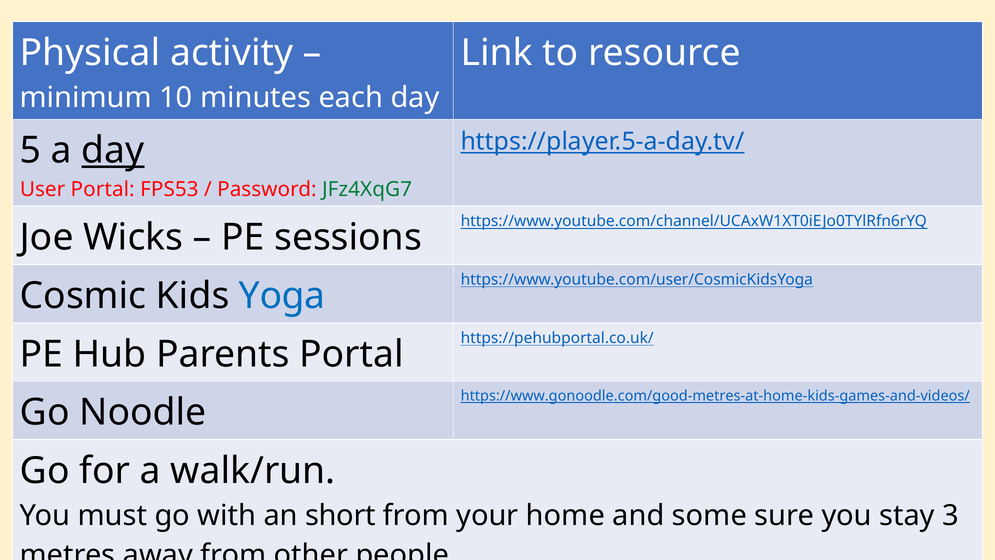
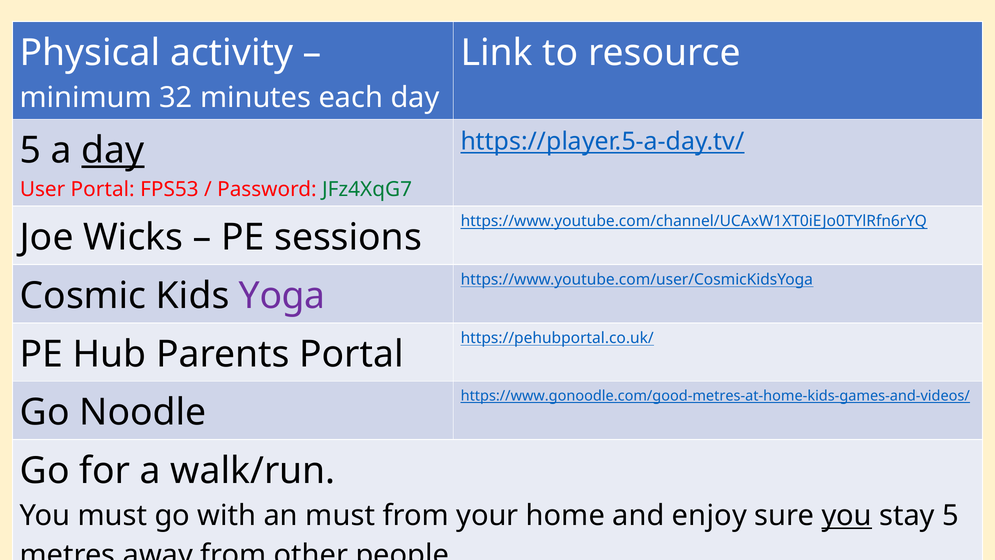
10: 10 -> 32 (176, 97)
Yoga colour: blue -> purple (282, 296)
an short: short -> must (340, 515)
some: some -> enjoy (709, 515)
you underline: none -> present (847, 515)
stay 3: 3 -> 5 (950, 515)
